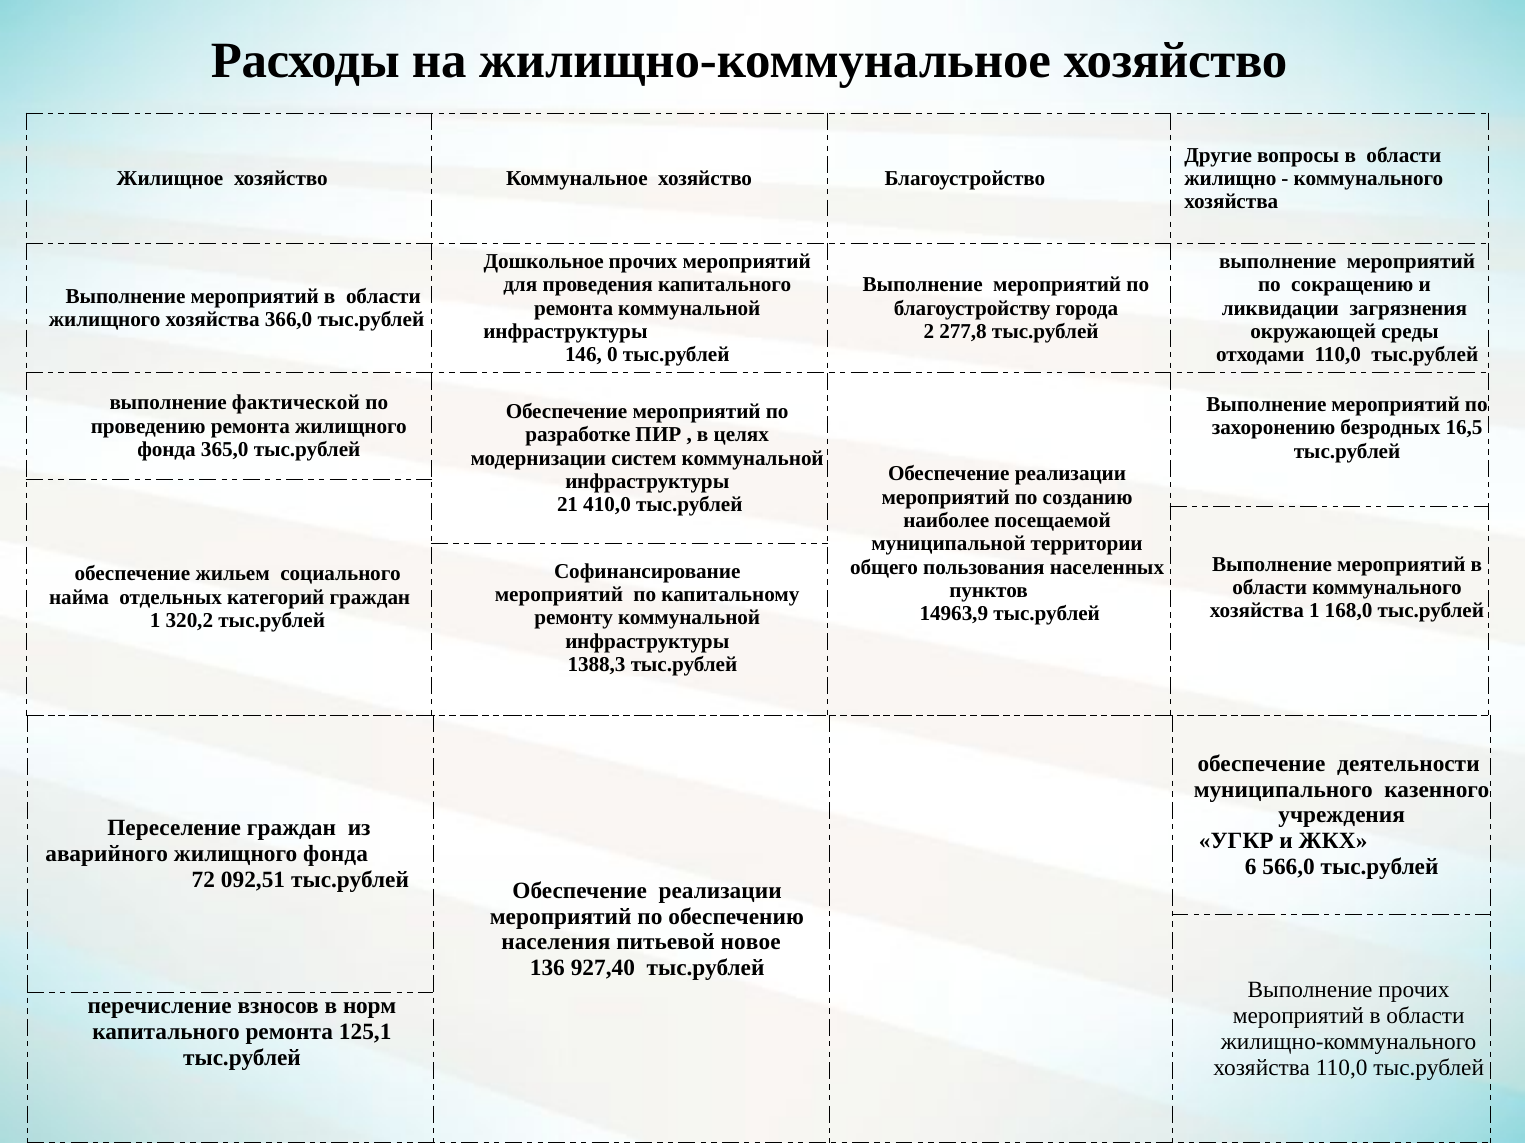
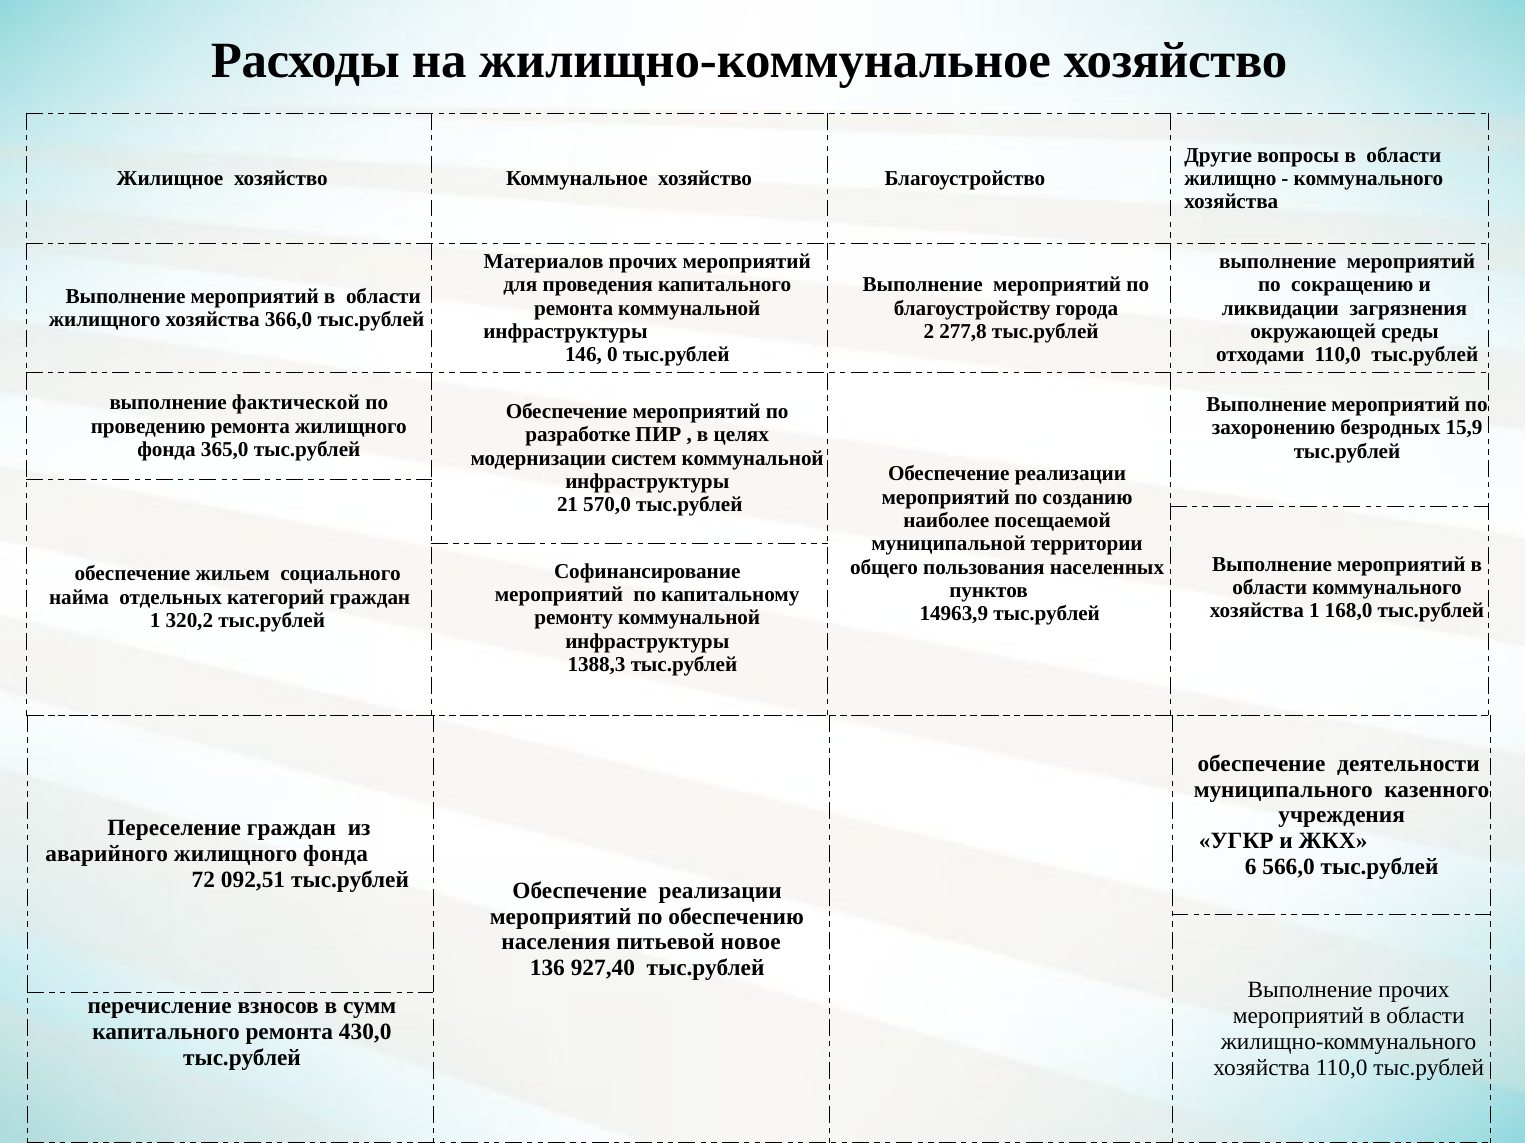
Дошкольное: Дошкольное -> Материалов (544, 262)
16,5: 16,5 -> 15,9 (1464, 428)
410,0: 410,0 -> 570,0 (607, 505)
норм: норм -> сумм (370, 1006)
125,1: 125,1 -> 430,0 (365, 1032)
